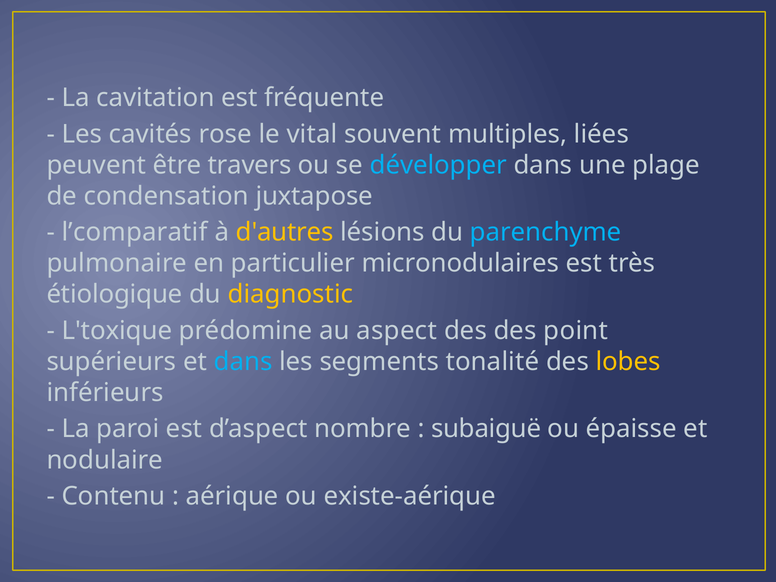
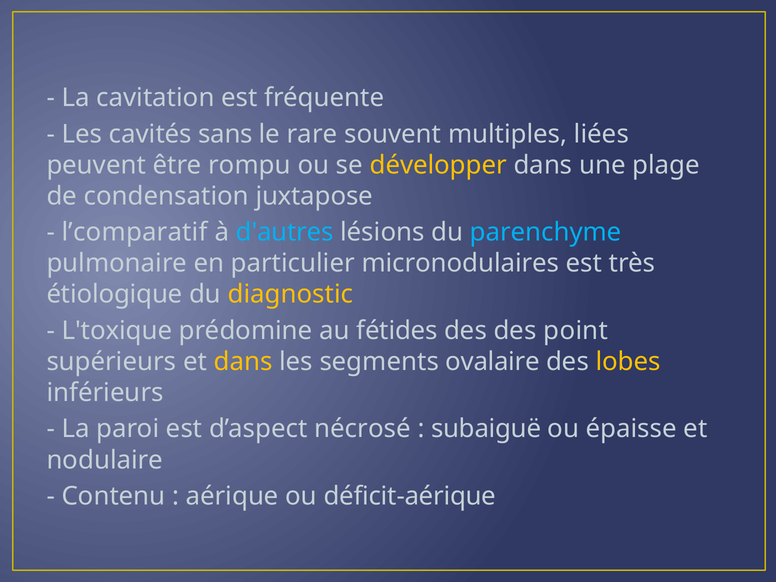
rose: rose -> sans (225, 134)
vital: vital -> rare (312, 134)
travers: travers -> rompu (250, 165)
développer colour: light blue -> yellow (438, 165)
d'autres colour: yellow -> light blue (285, 232)
aspect: aspect -> fétides (397, 331)
dans colour: light blue -> yellow (243, 362)
tonalité: tonalité -> ovalaire (493, 362)
nombre: nombre -> nécrosé (363, 429)
existe-aérique: existe-aérique -> déficit-aérique (410, 496)
